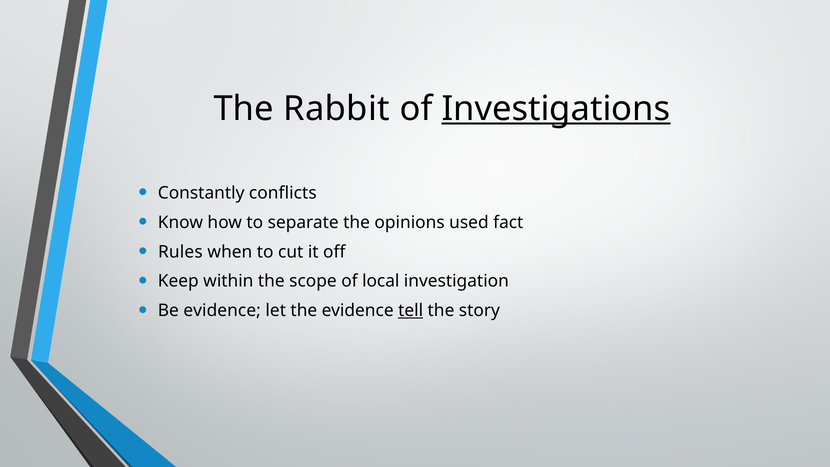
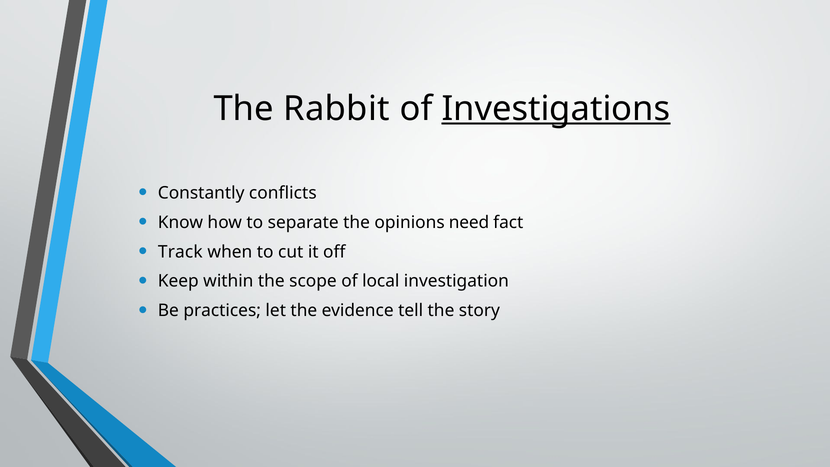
used: used -> need (469, 222)
Rules: Rules -> Track (180, 252)
Be evidence: evidence -> practices (222, 311)
tell underline: present -> none (411, 311)
